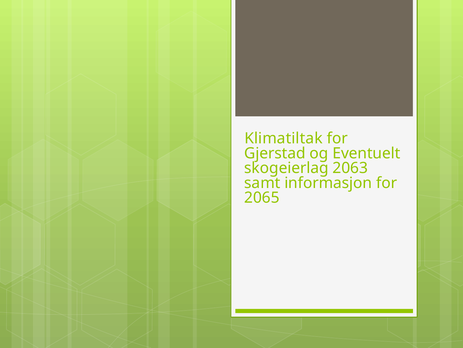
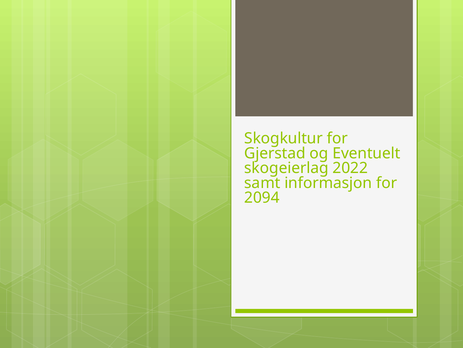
Klimatiltak: Klimatiltak -> Skogkultur (284, 138)
2063: 2063 -> 2022 (350, 168)
2065: 2065 -> 2094 (262, 197)
